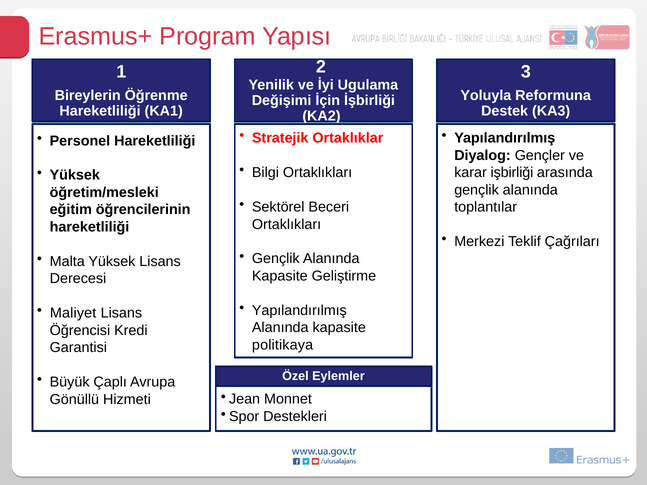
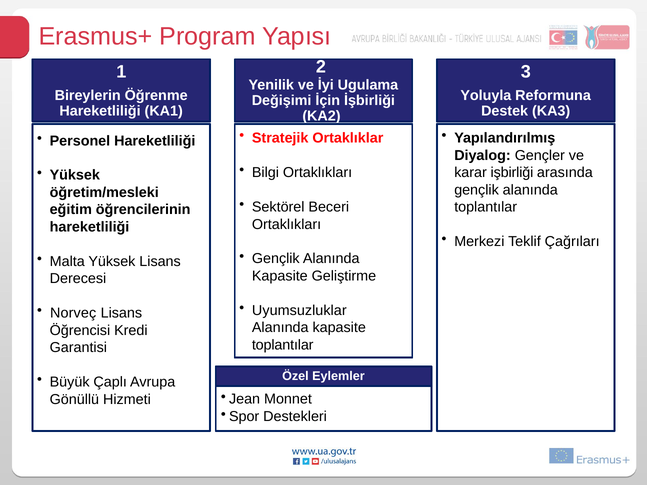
Yapılandırılmış: Yapılandırılmış -> Uyumsuzluklar (299, 311)
Maliyet: Maliyet -> Norveç (73, 313)
politikaya: politikaya -> toplantılar (283, 345)
